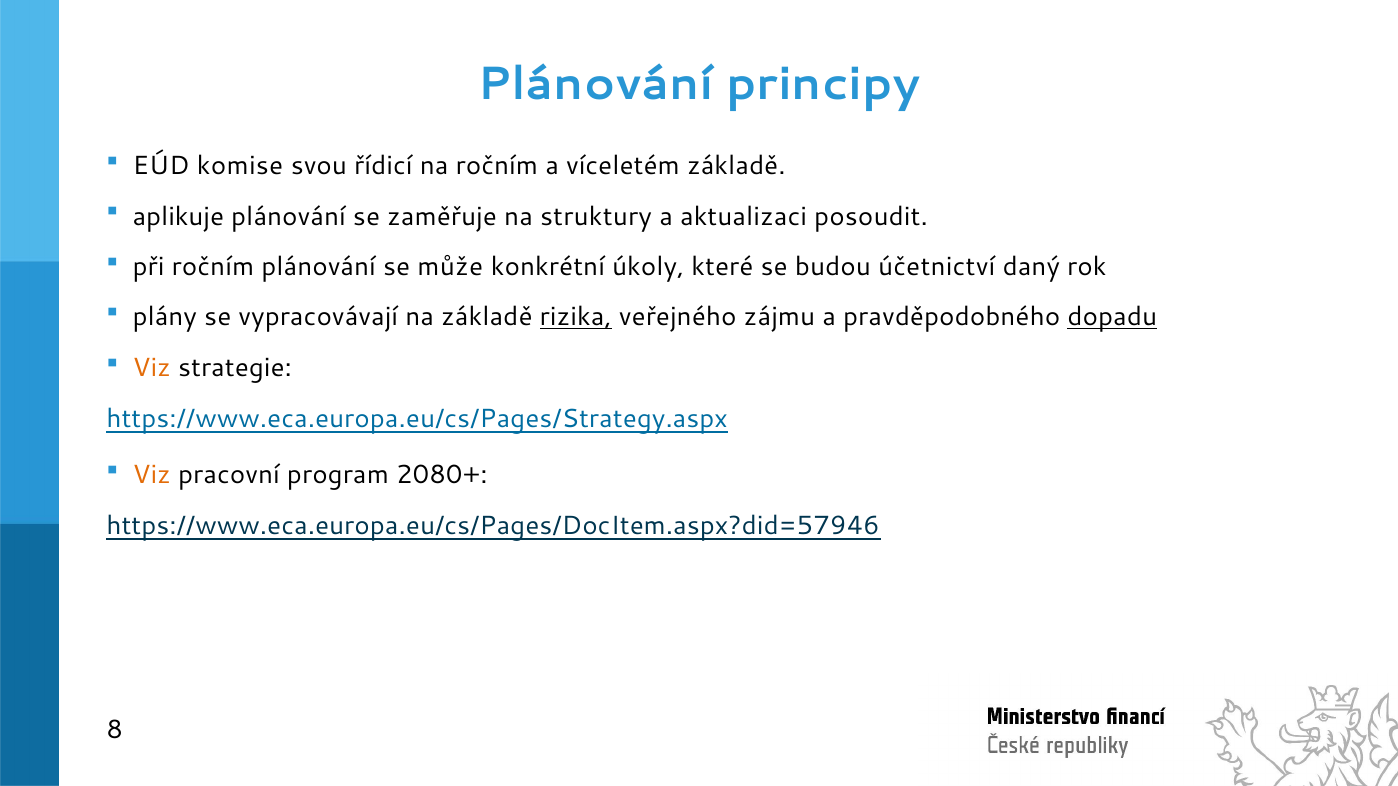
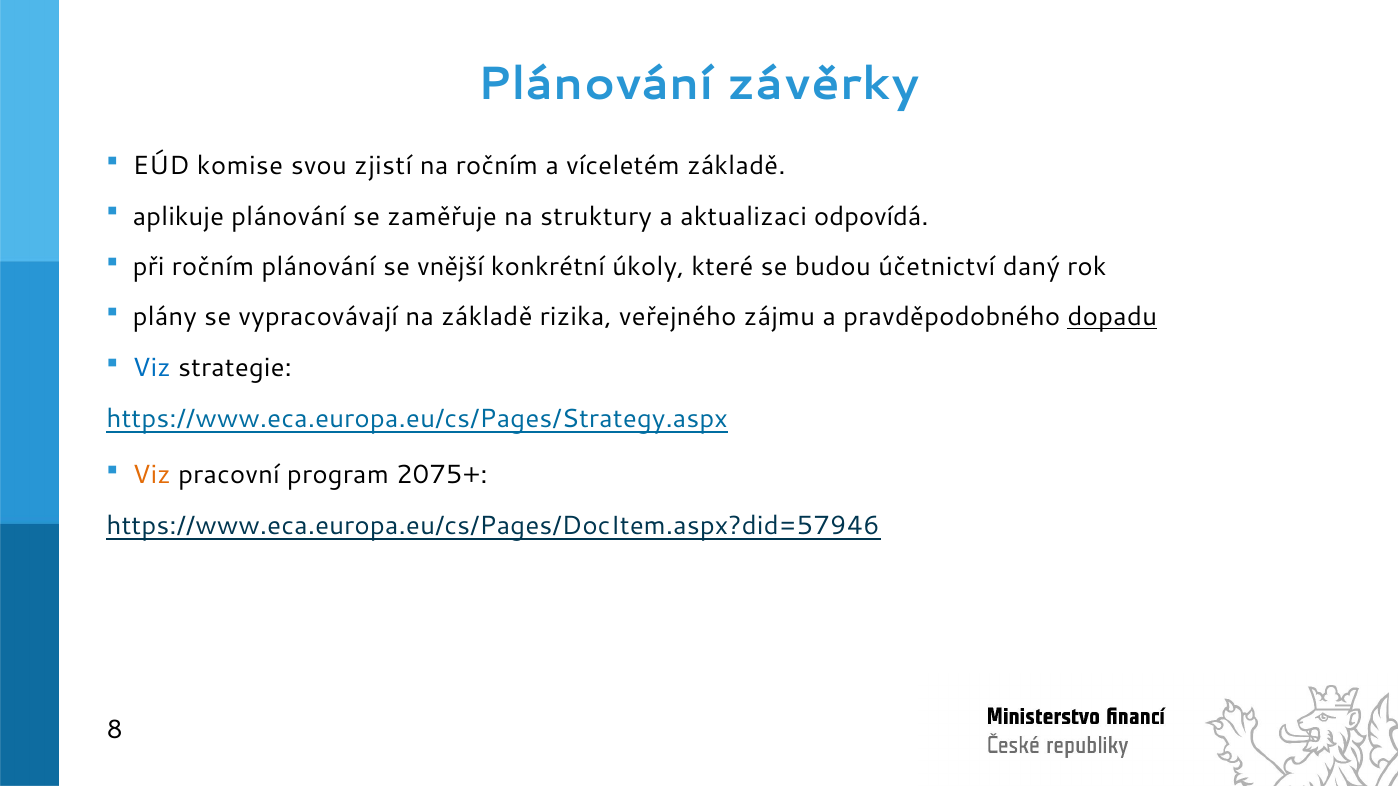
principy: principy -> závěrky (823, 84)
řídicí: řídicí -> zjistí (383, 166)
posoudit: posoudit -> odpovídá (871, 217)
může: může -> vnější (451, 267)
rizika underline: present -> none (576, 317)
Viz colour: orange -> blue (152, 368)
2080+: 2080+ -> 2075+ (442, 475)
